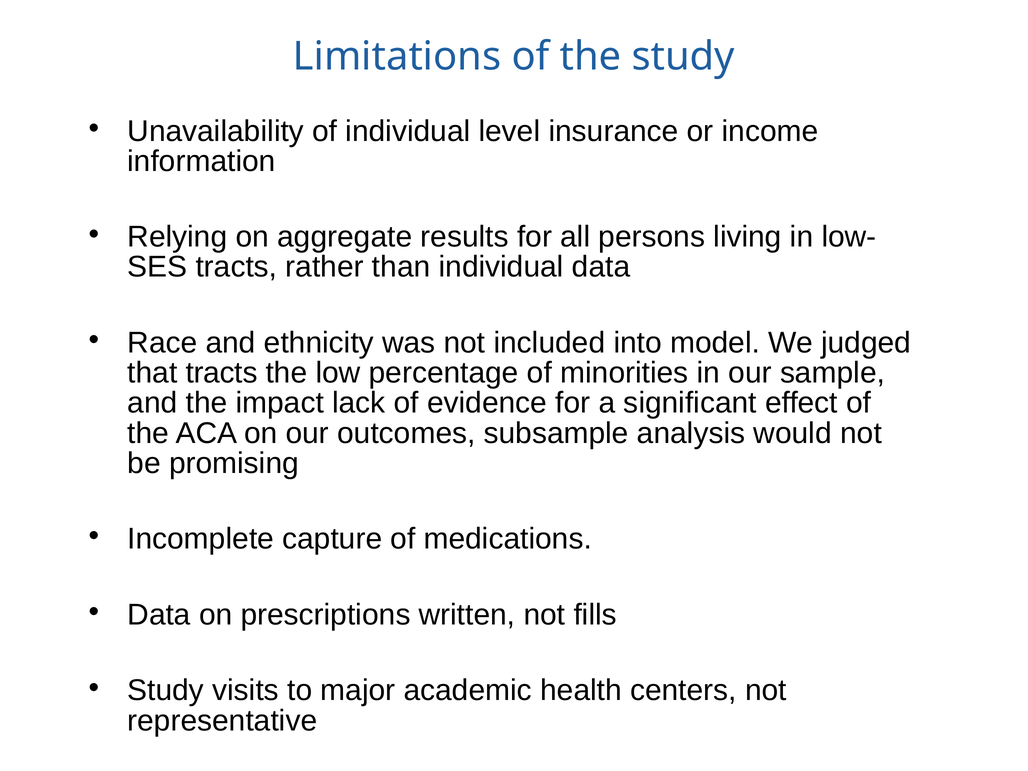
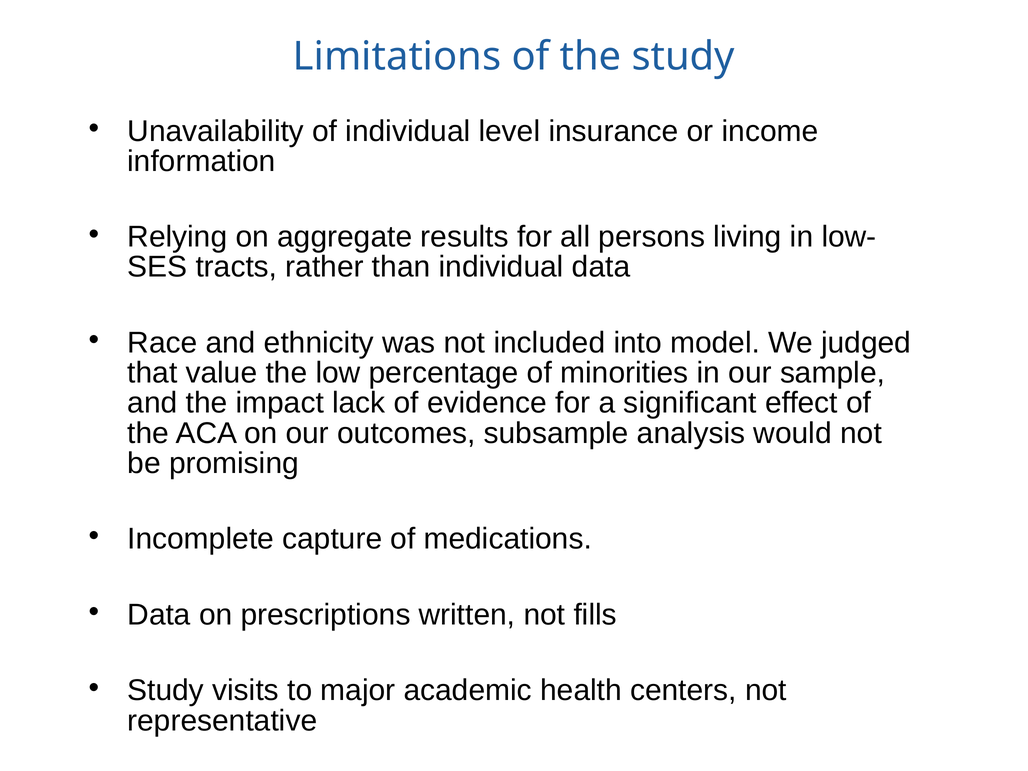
that tracts: tracts -> value (221, 373)
